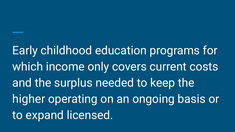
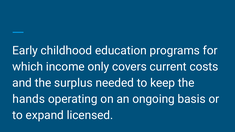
higher: higher -> hands (29, 99)
